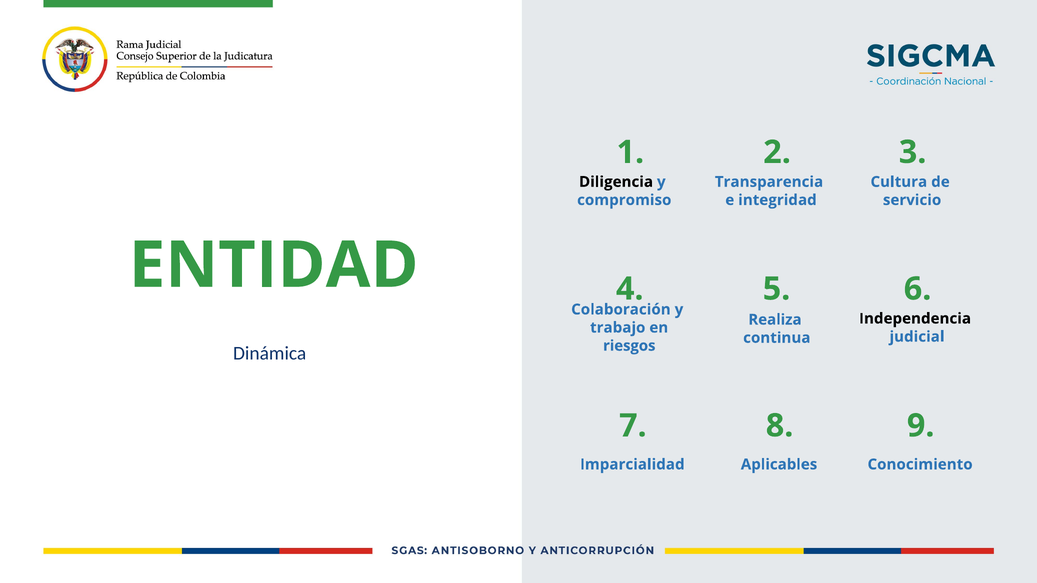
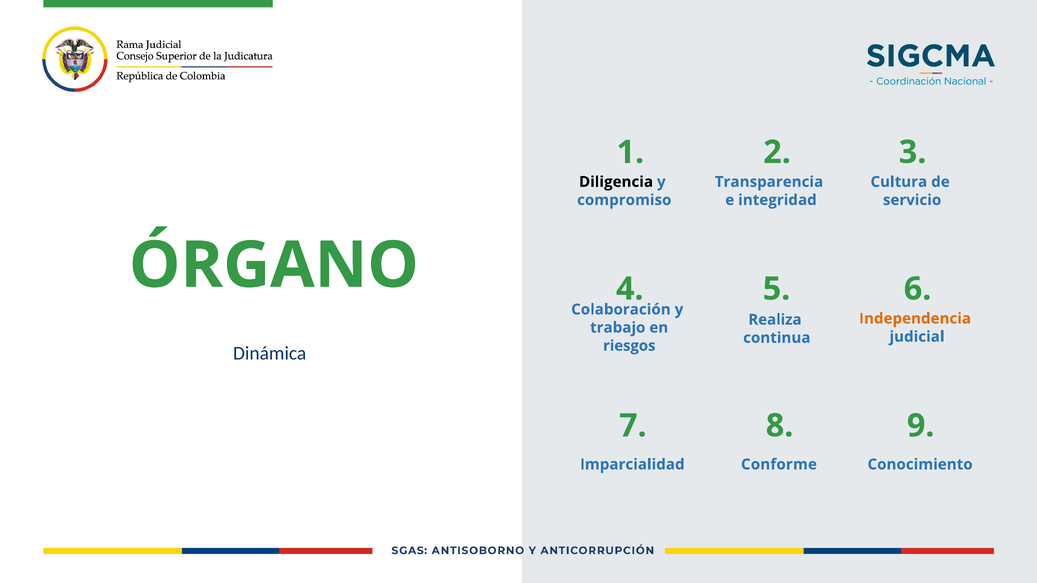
ENTIDAD: ENTIDAD -> ÓRGANO (274, 266)
Independencia colour: black -> orange (915, 319)
Aplicables: Aplicables -> Conforme (779, 465)
